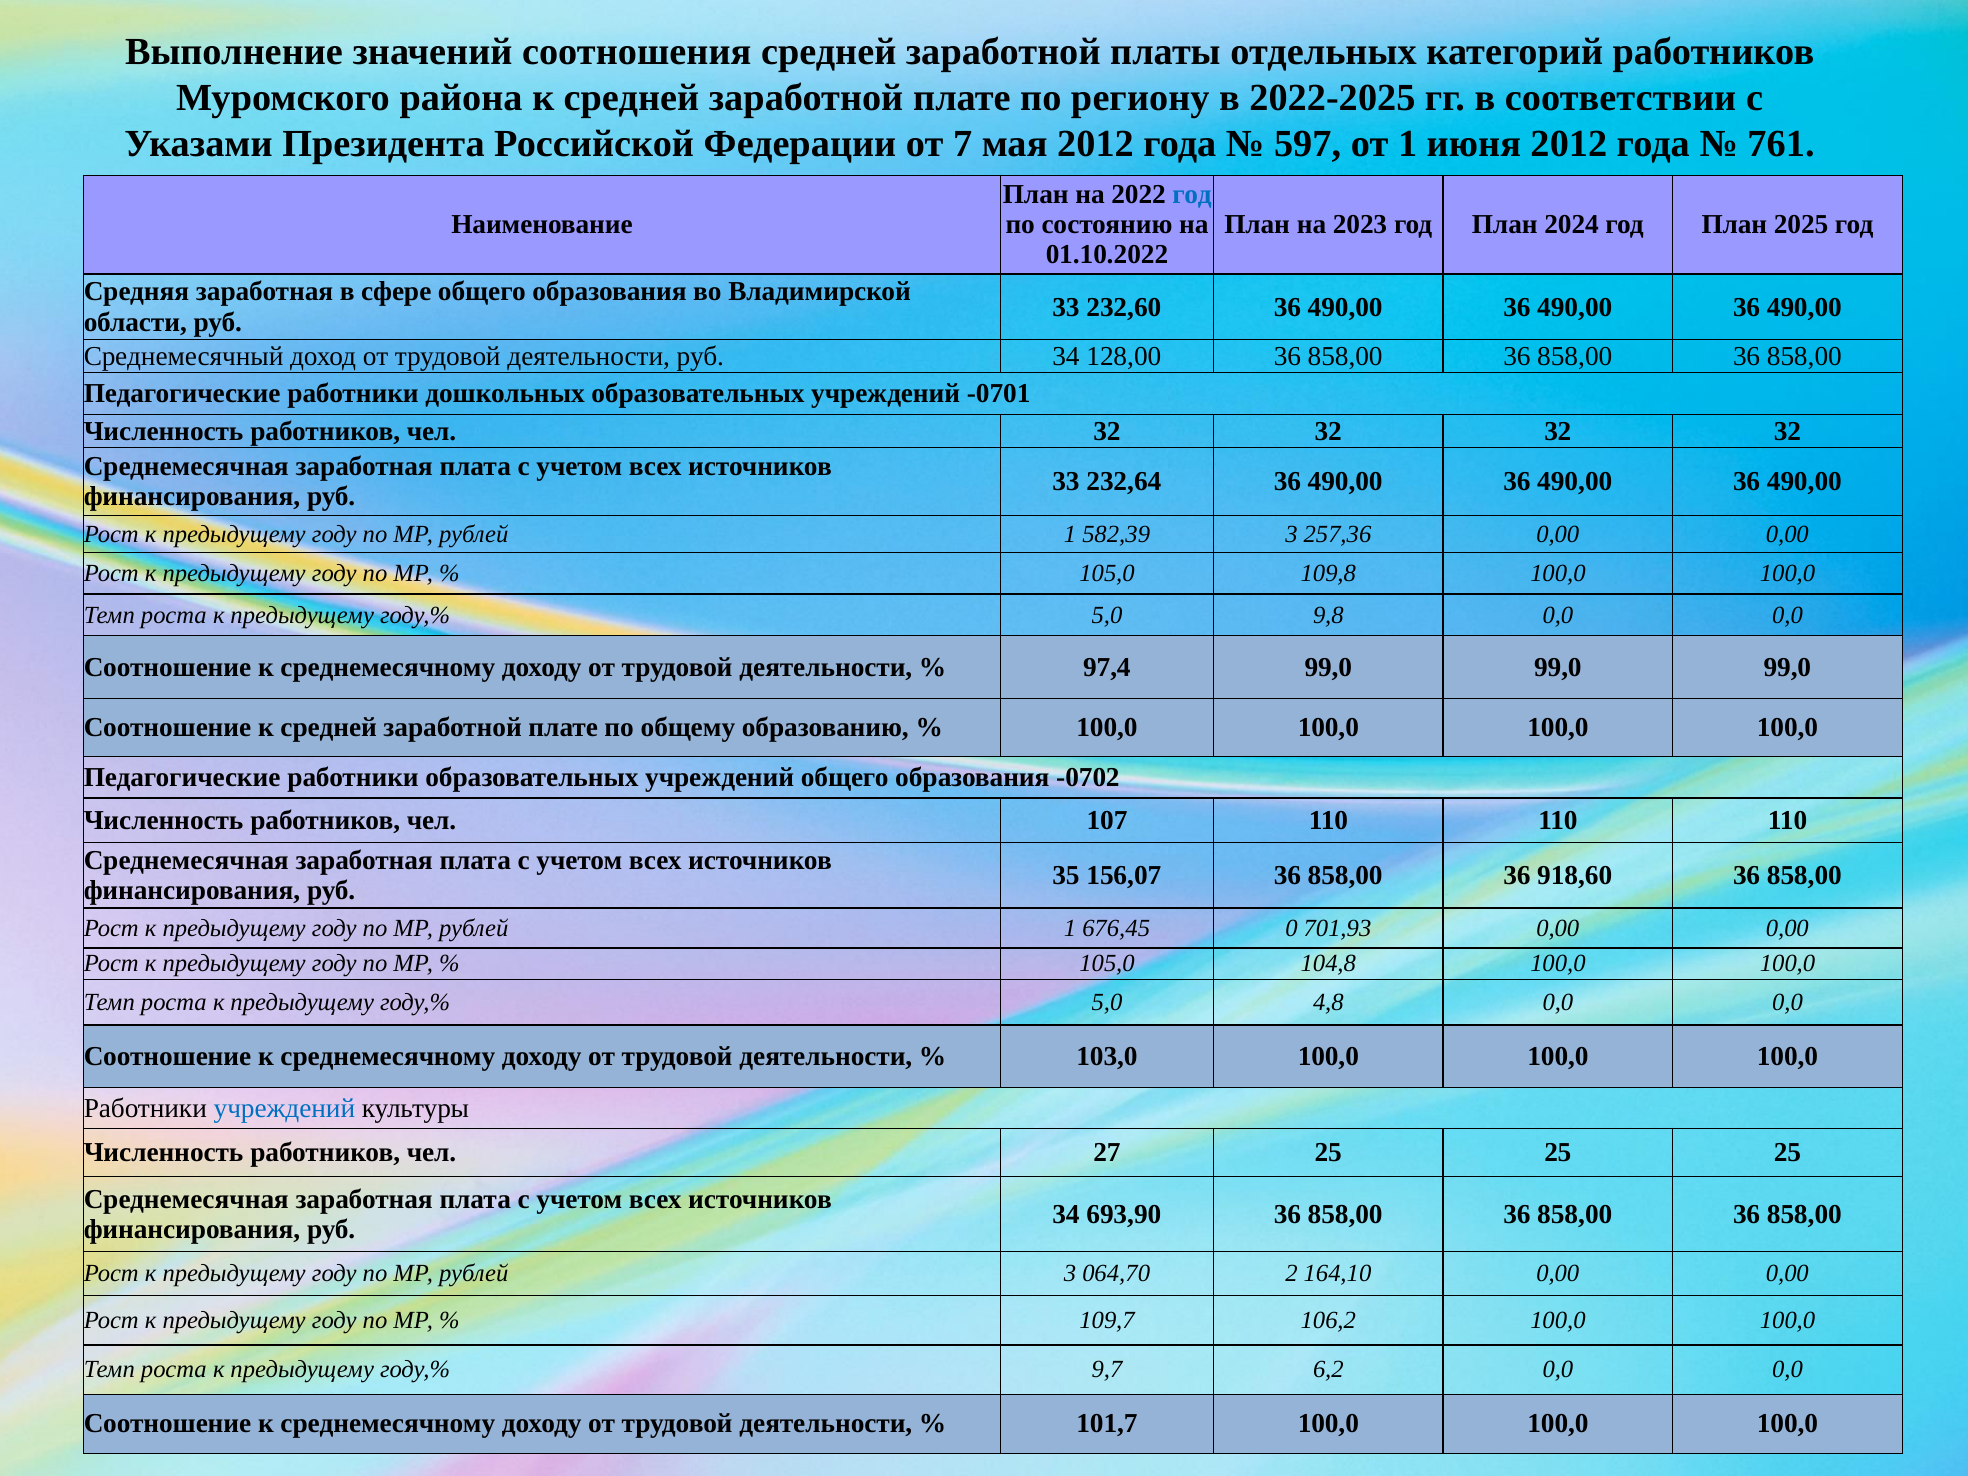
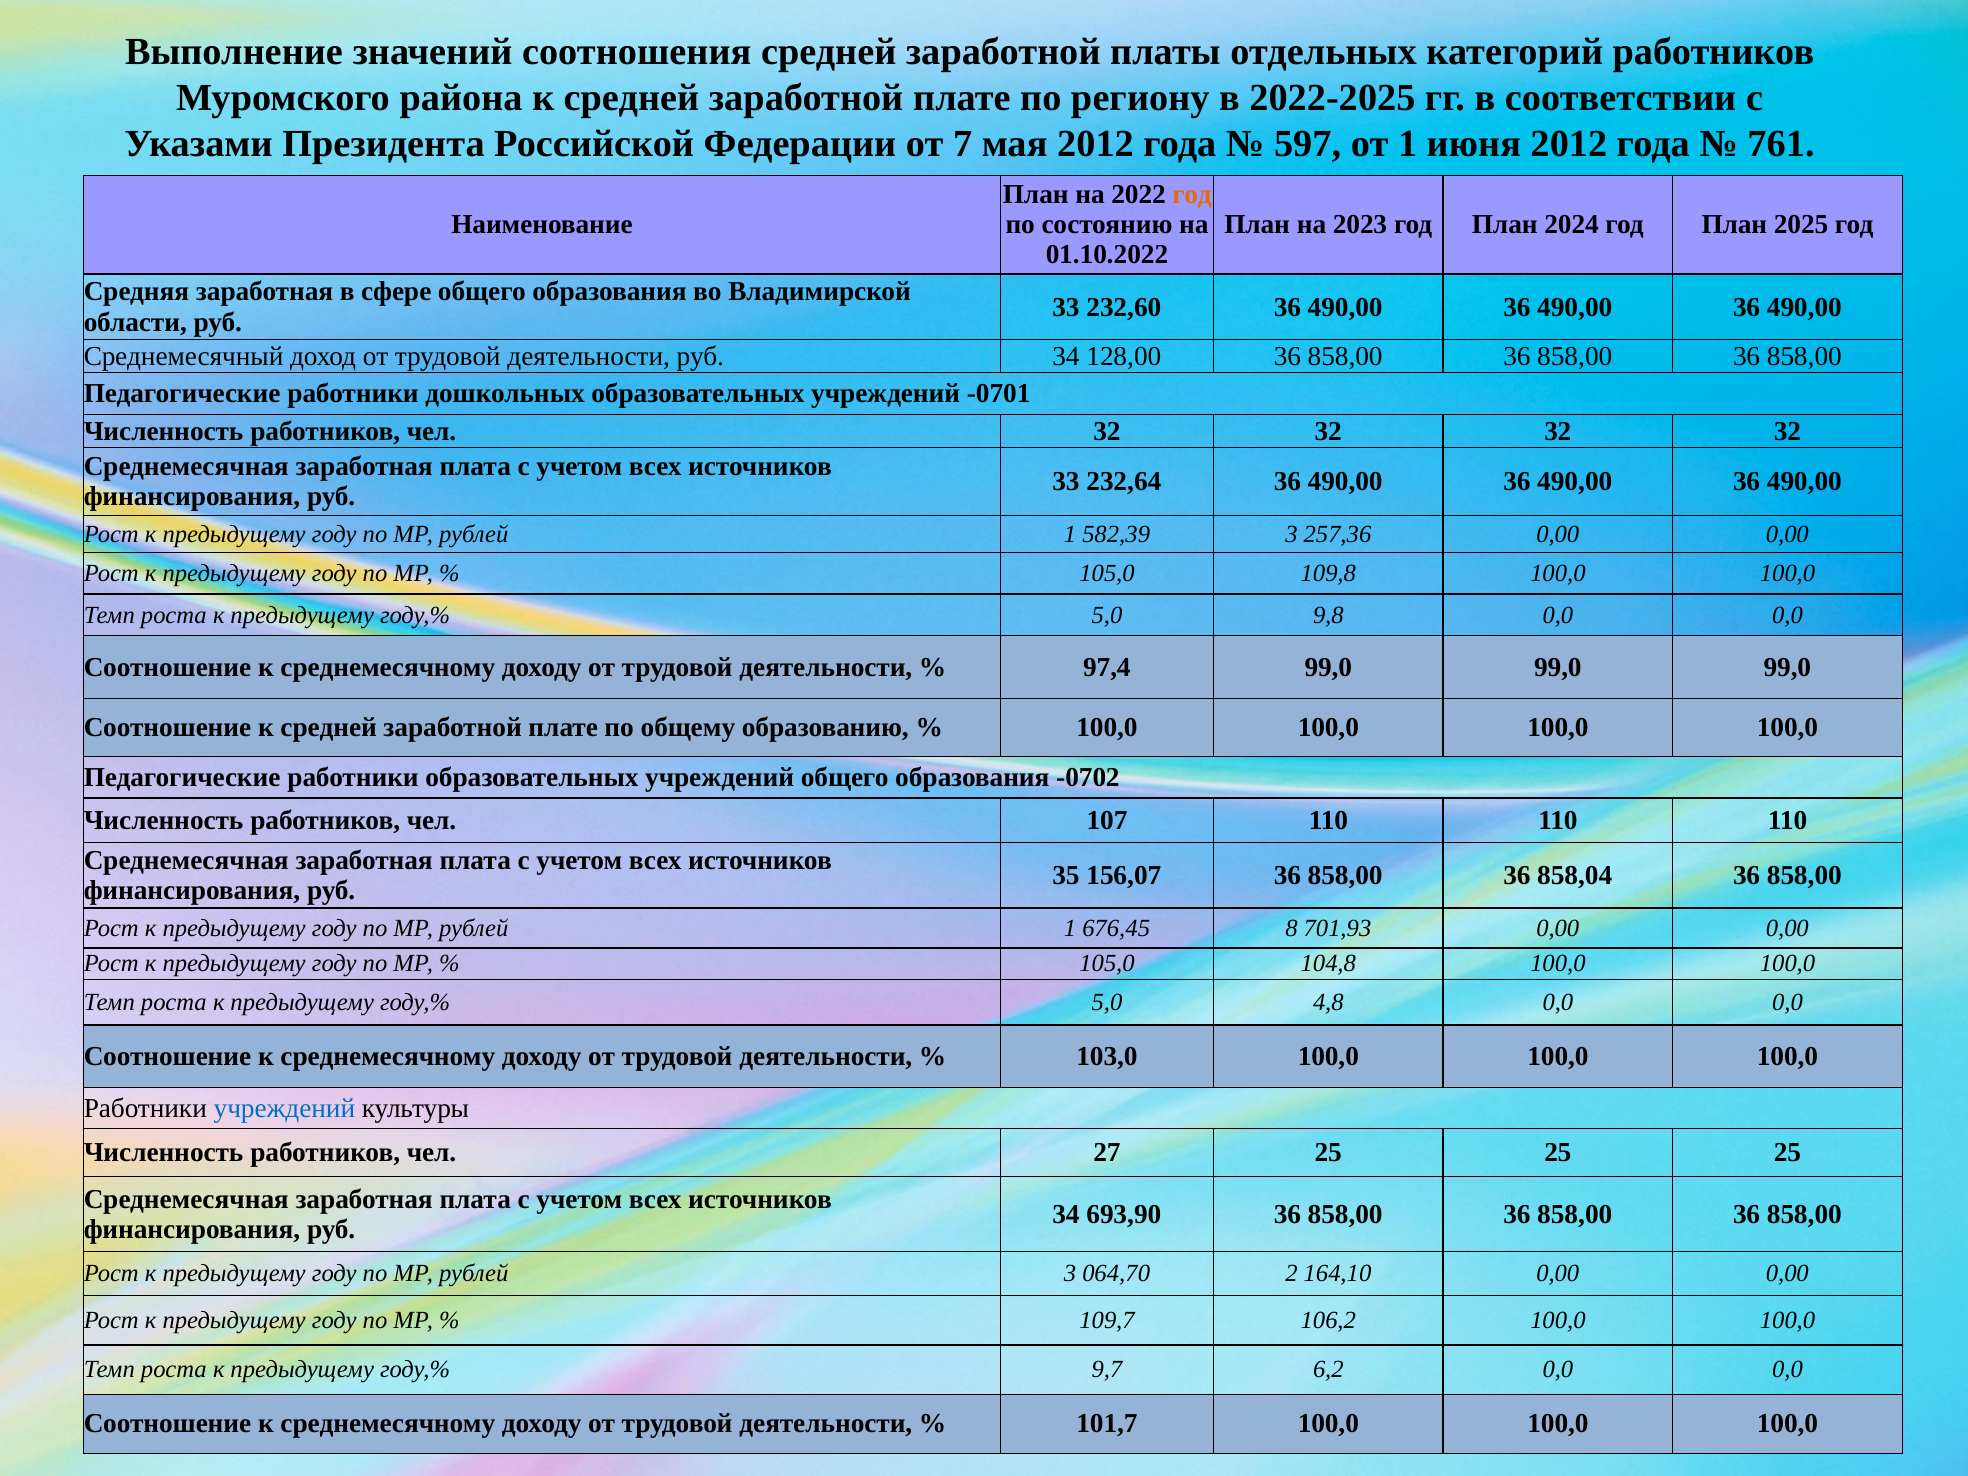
год colour: blue -> orange (1192, 195)
918,60: 918,60 -> 858,04 (1575, 875)
0: 0 -> 8 (1291, 928)
